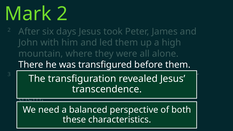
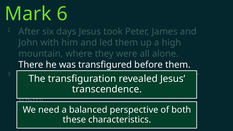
Mark 2: 2 -> 6 (62, 14)
